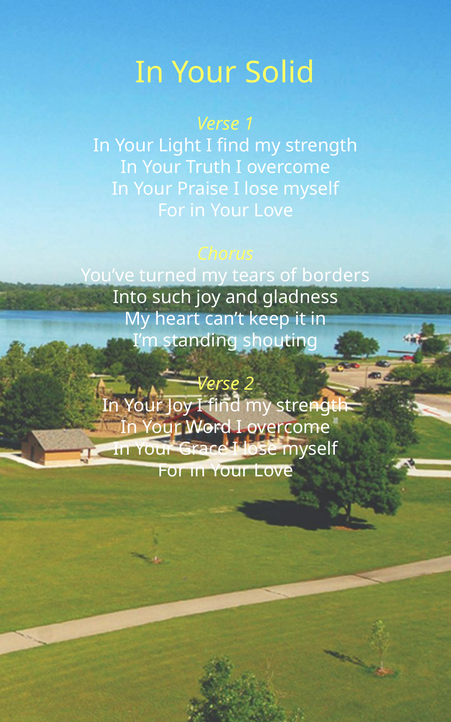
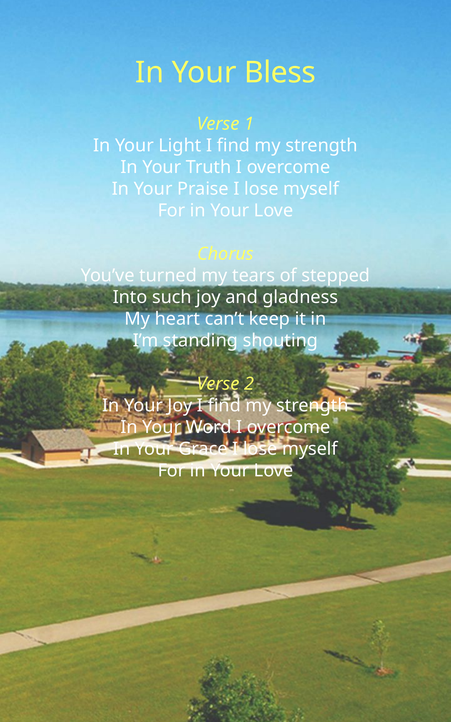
Solid: Solid -> Bless (280, 72)
borders: borders -> stepped (336, 275)
